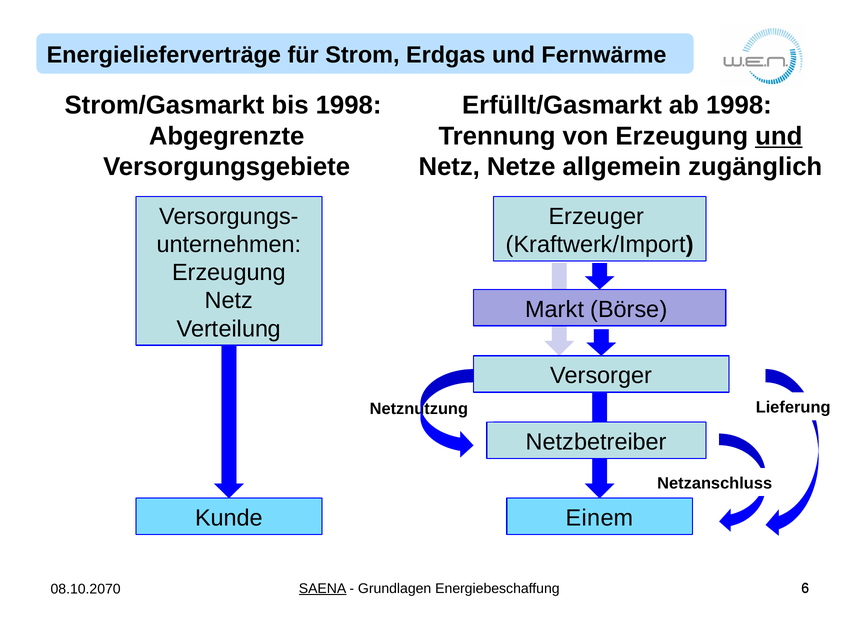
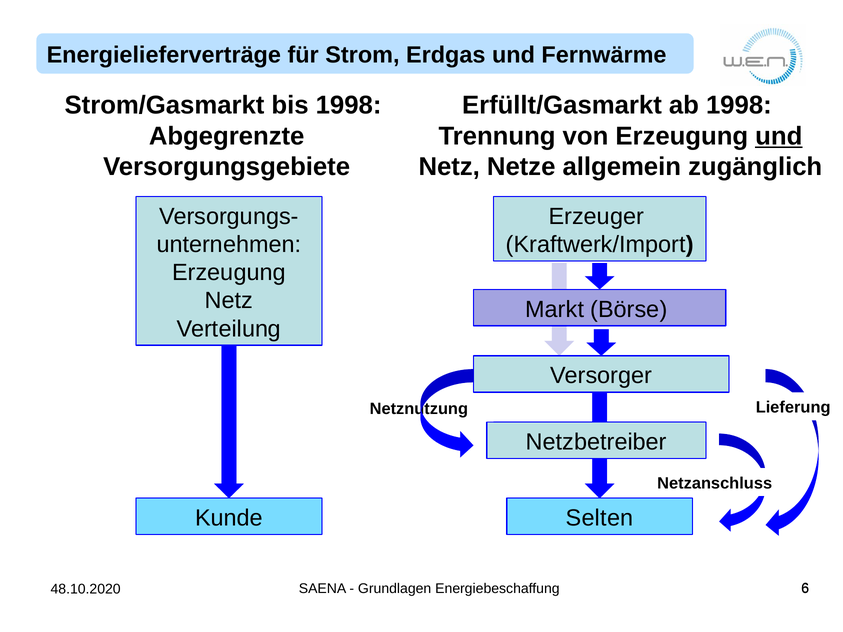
Einem: Einem -> Selten (600, 518)
SAENA underline: present -> none (323, 589)
08.10.2070: 08.10.2070 -> 48.10.2020 (86, 589)
